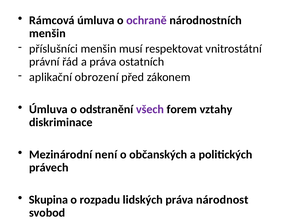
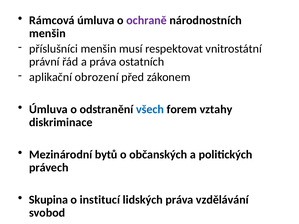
všech colour: purple -> blue (150, 109)
není: není -> bytů (106, 155)
rozpadu: rozpadu -> institucí (100, 200)
národnost: národnost -> vzdělávání (222, 200)
